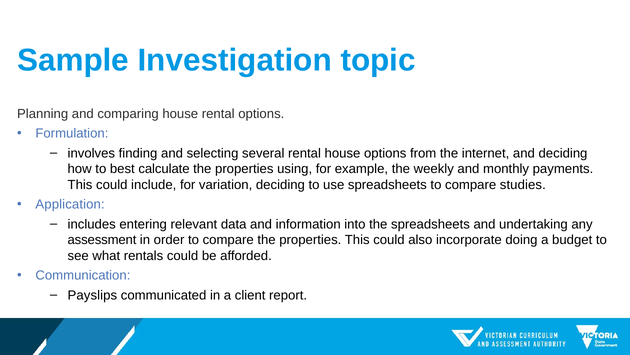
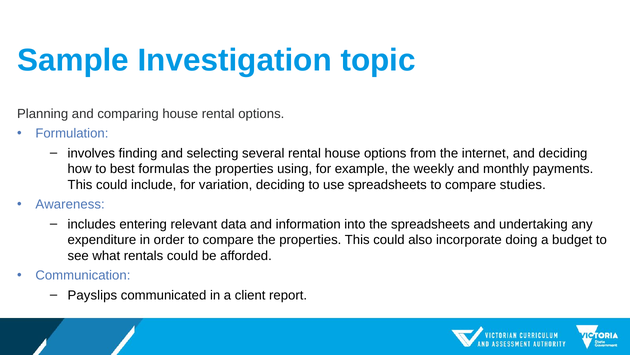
calculate: calculate -> formulas (164, 169)
Application: Application -> Awareness (70, 204)
assessment: assessment -> expenditure (102, 240)
